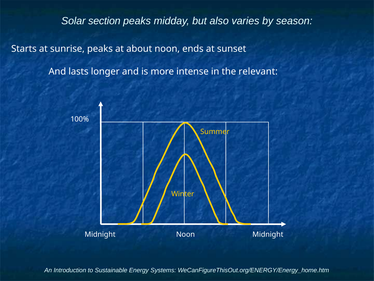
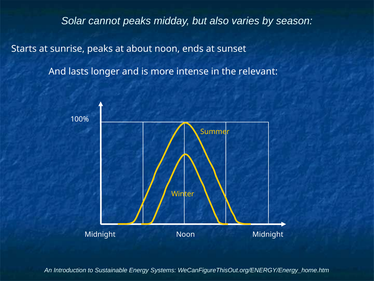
section: section -> cannot (104, 21)
